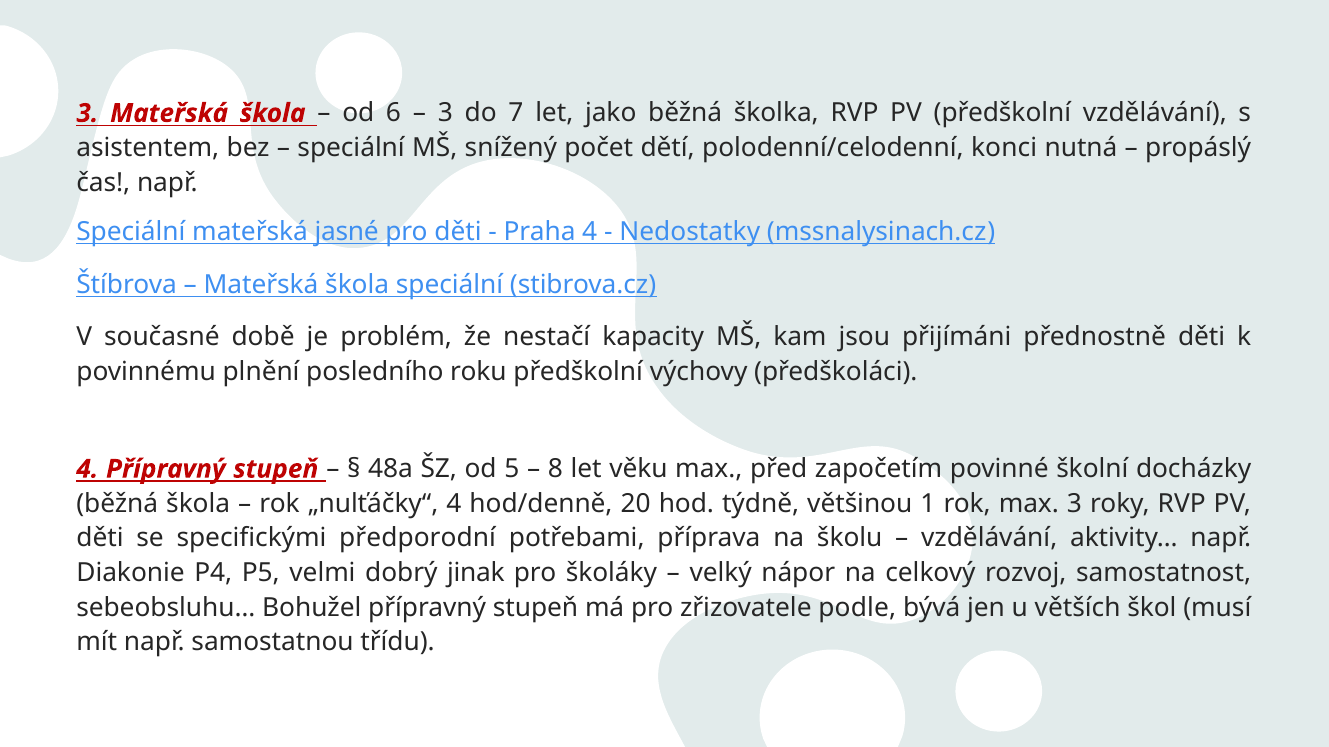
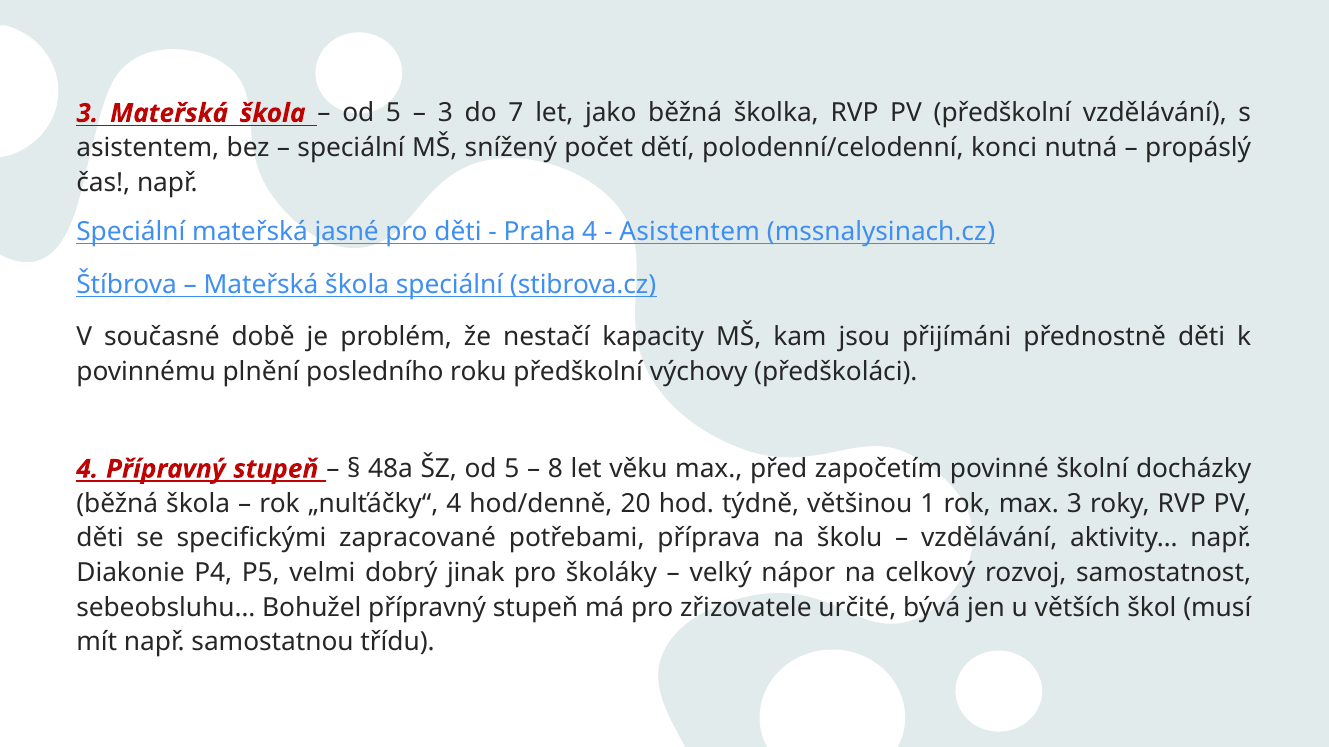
6: 6 -> 5 (394, 113)
Nedostatky: Nedostatky -> Asistentem (690, 232)
předporodní: předporodní -> zapracované (418, 539)
podle: podle -> určité (857, 608)
